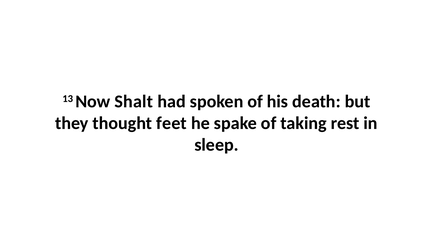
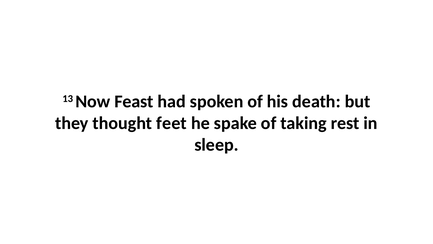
Shalt: Shalt -> Feast (134, 101)
